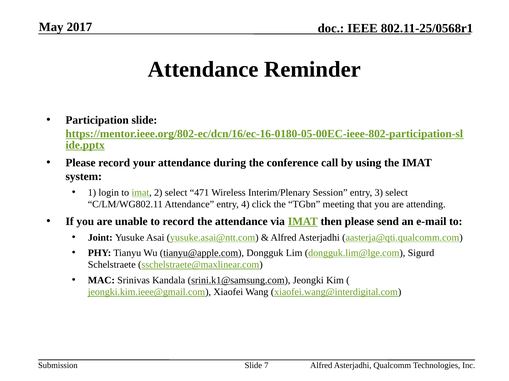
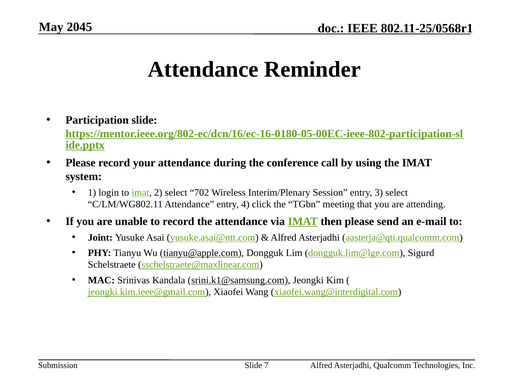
2017: 2017 -> 2045 (79, 27)
471: 471 -> 702 (199, 193)
